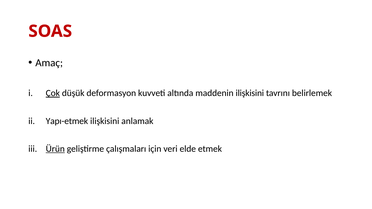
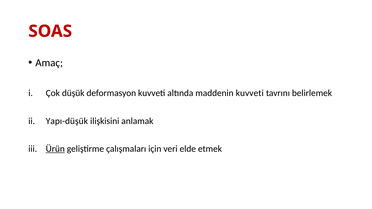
Çok underline: present -> none (53, 93)
maddenin ilişkisini: ilişkisini -> kuvveti (250, 93)
Yapı-etmek: Yapı-etmek -> Yapı-düşük (67, 121)
